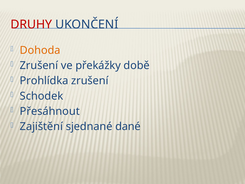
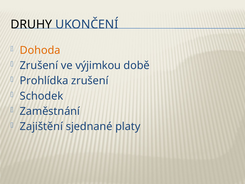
DRUHY colour: red -> black (31, 24)
překážky: překážky -> výjimkou (98, 65)
Přesáhnout: Přesáhnout -> Zaměstnání (50, 111)
dané: dané -> platy (128, 126)
